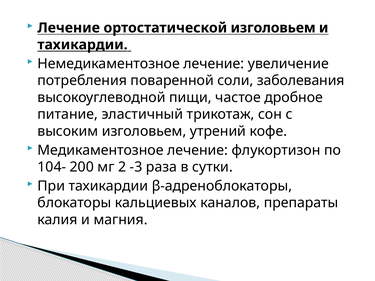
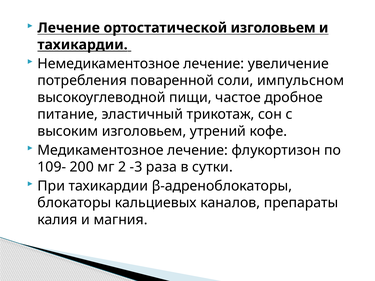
заболевания: заболевания -> импульсном (301, 81)
104-: 104- -> 109- (52, 167)
